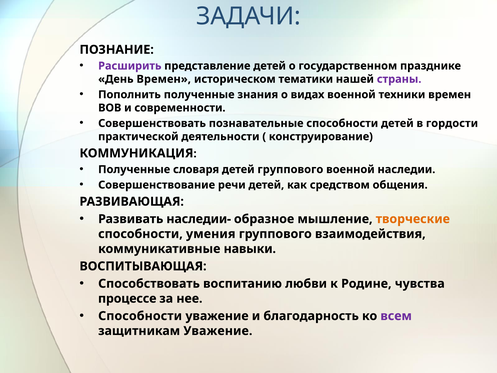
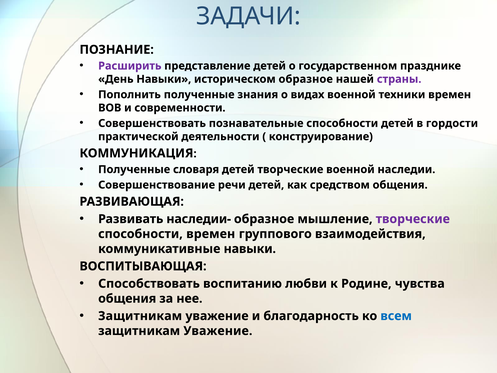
День Времен: Времен -> Навыки (164, 79)
историческом тематики: тематики -> образное (306, 79)
детей группового: группового -> творческие (290, 169)
творческие colour: orange -> purple (413, 219)
способности умения: умения -> времен (211, 234)
процессе: процессе -> общения (127, 298)
Способности: Способности -> Защитникам (140, 316)
всем colour: purple -> blue (396, 316)
